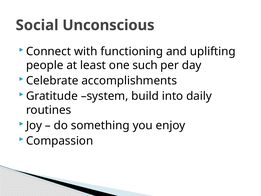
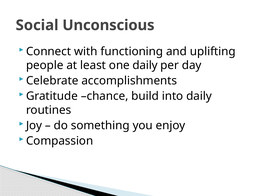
one such: such -> daily (145, 65)
system: system -> chance (105, 96)
